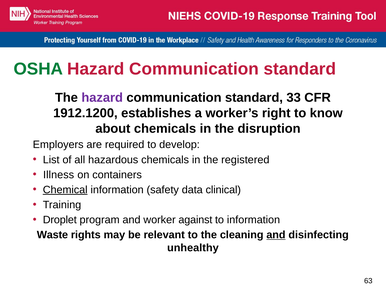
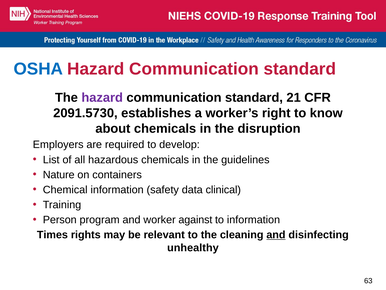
OSHA colour: green -> blue (38, 69)
33: 33 -> 21 (294, 97)
1912.1200: 1912.1200 -> 2091.5730 (85, 113)
registered: registered -> guidelines (245, 159)
Illness: Illness -> Nature (59, 174)
Chemical underline: present -> none (65, 189)
Droplet: Droplet -> Person (60, 220)
Waste: Waste -> Times (52, 235)
